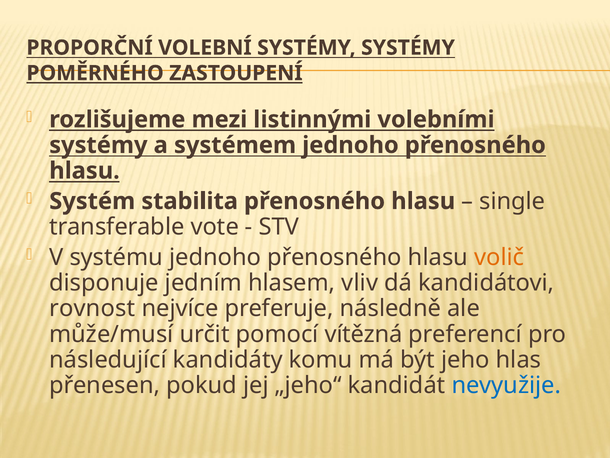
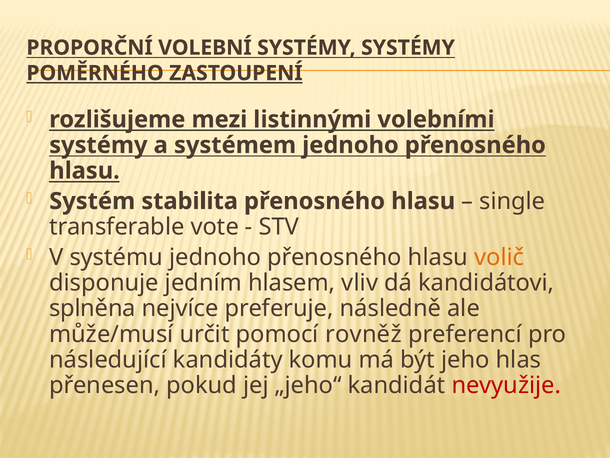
rovnost: rovnost -> splněna (92, 308)
vítězná: vítězná -> rovněž (363, 334)
nevyužije colour: blue -> red (506, 385)
